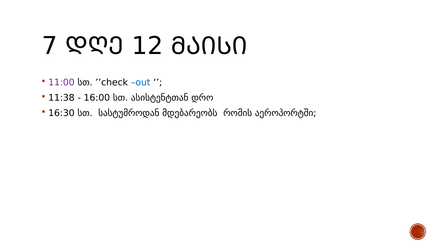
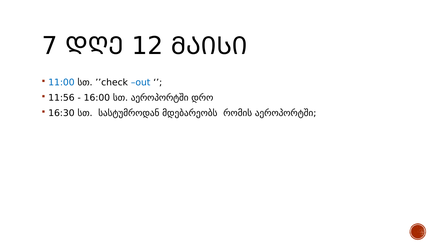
11:00 colour: purple -> blue (61, 83)
11:38: 11:38 -> 11:56 (61, 98)
სთ ასისტენტთან: ასისტენტთან -> აეროპორტში (160, 98)
